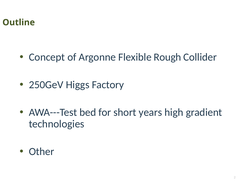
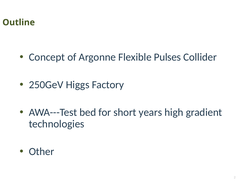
Rough: Rough -> Pulses (167, 57)
